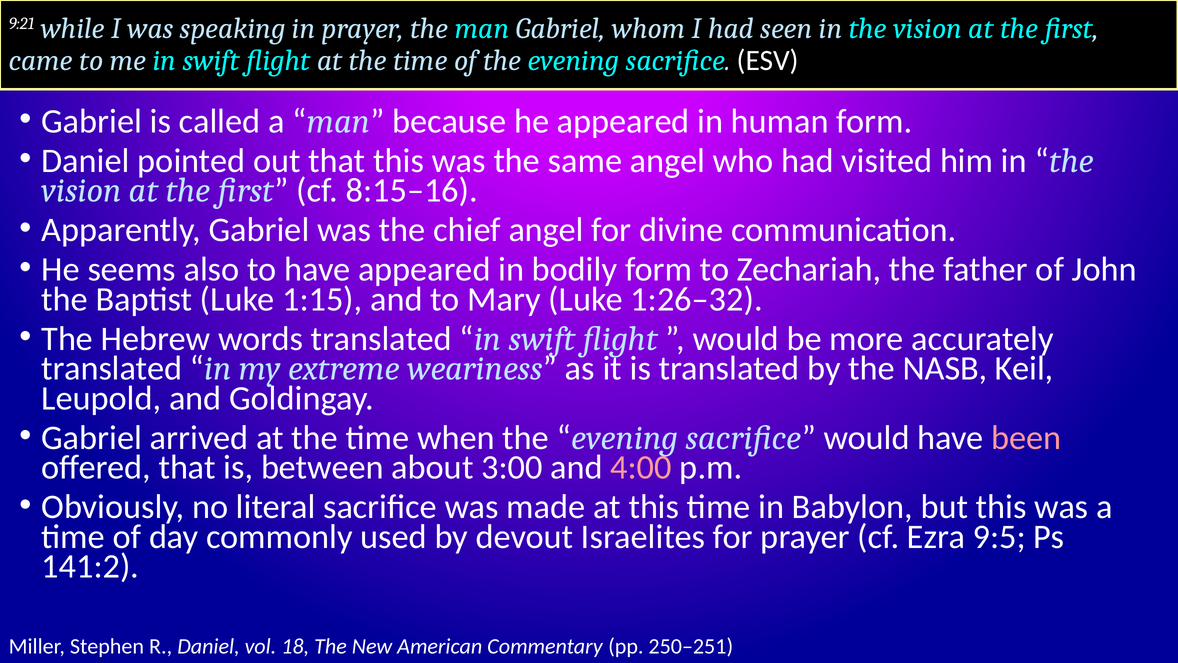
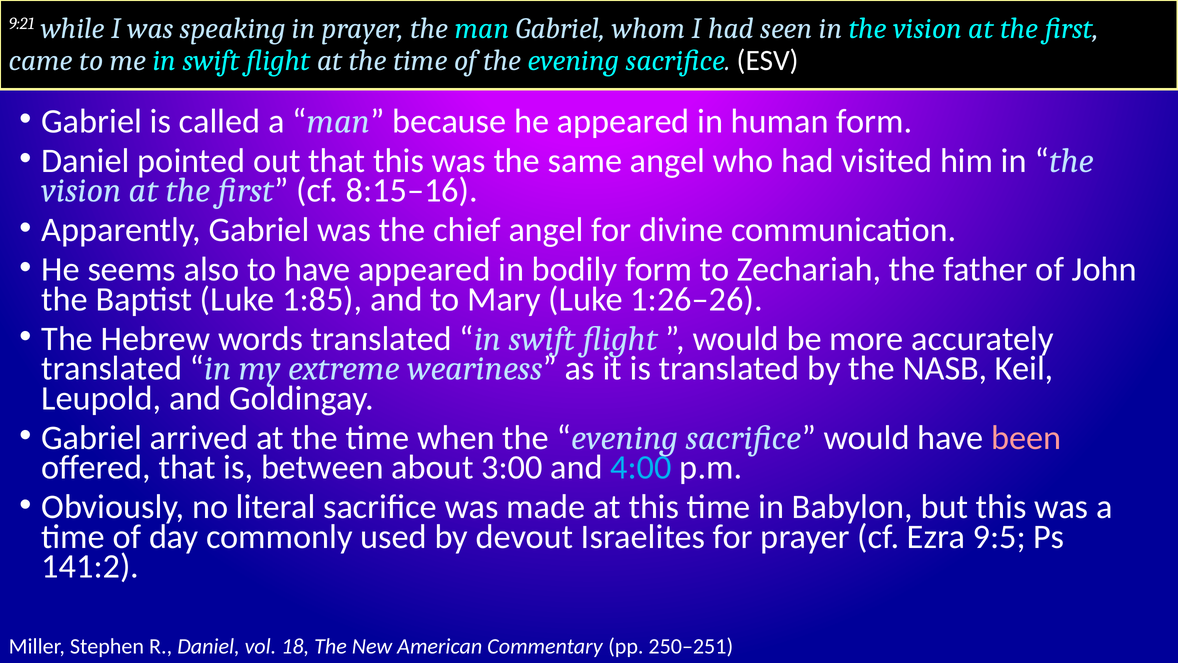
1:15: 1:15 -> 1:85 (322, 299)
1:26–32: 1:26–32 -> 1:26–26 (697, 299)
4:00 colour: pink -> light blue (641, 467)
